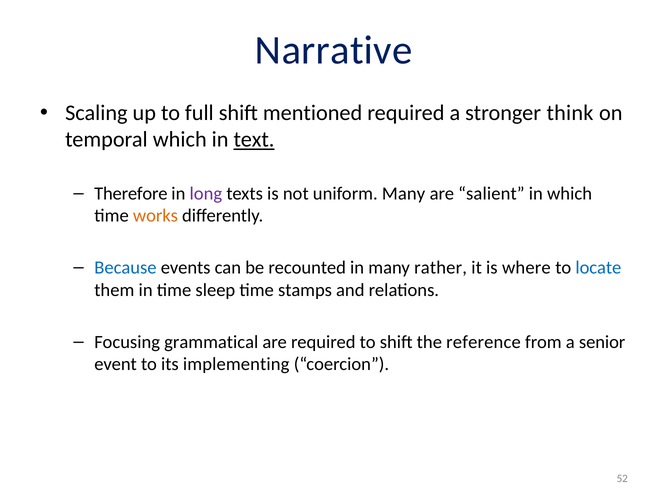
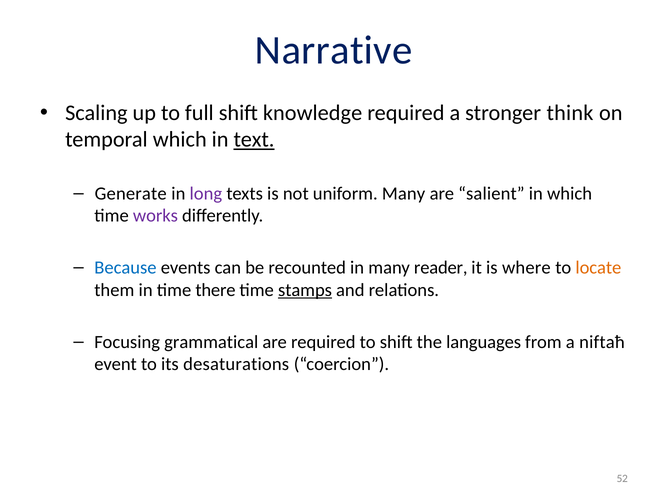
mentioned: mentioned -> knowledge (313, 113)
Therefore: Therefore -> Generate (131, 194)
works colour: orange -> purple (155, 216)
rather: rather -> reader (441, 268)
locate colour: blue -> orange (598, 268)
sleep: sleep -> there (215, 290)
stamps underline: none -> present (305, 290)
reference: reference -> languages (484, 342)
senior: senior -> niftaħ (602, 342)
implementing: implementing -> desaturations (236, 364)
